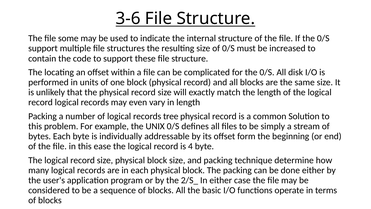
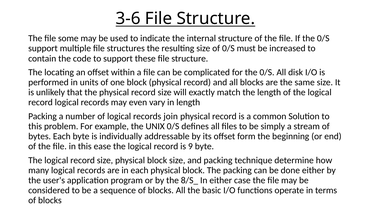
tree: tree -> join (171, 116)
4: 4 -> 9 (190, 146)
2/S_: 2/S_ -> 8/S_ (189, 180)
